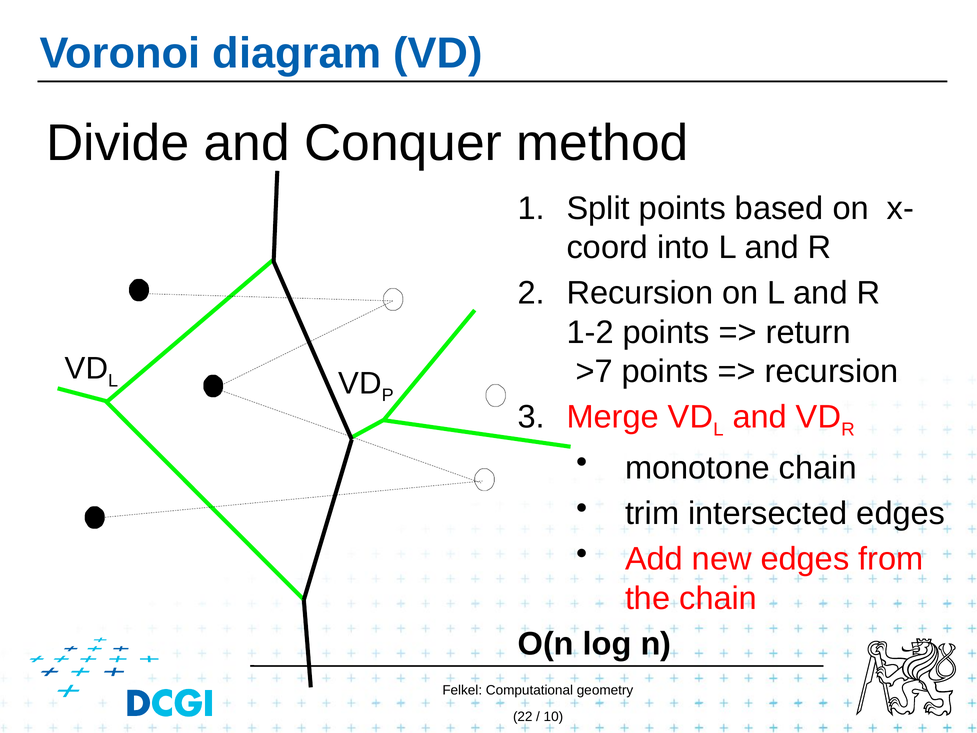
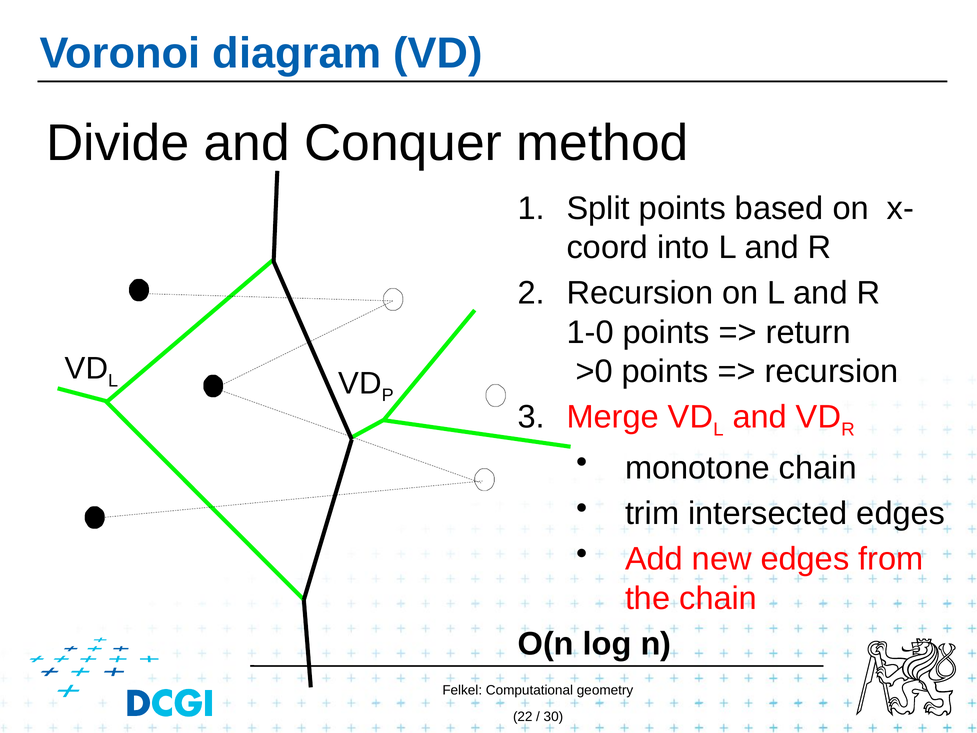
1-2: 1-2 -> 1-0 (590, 332)
>7: >7 -> >0 (594, 371)
10: 10 -> 30 (553, 717)
